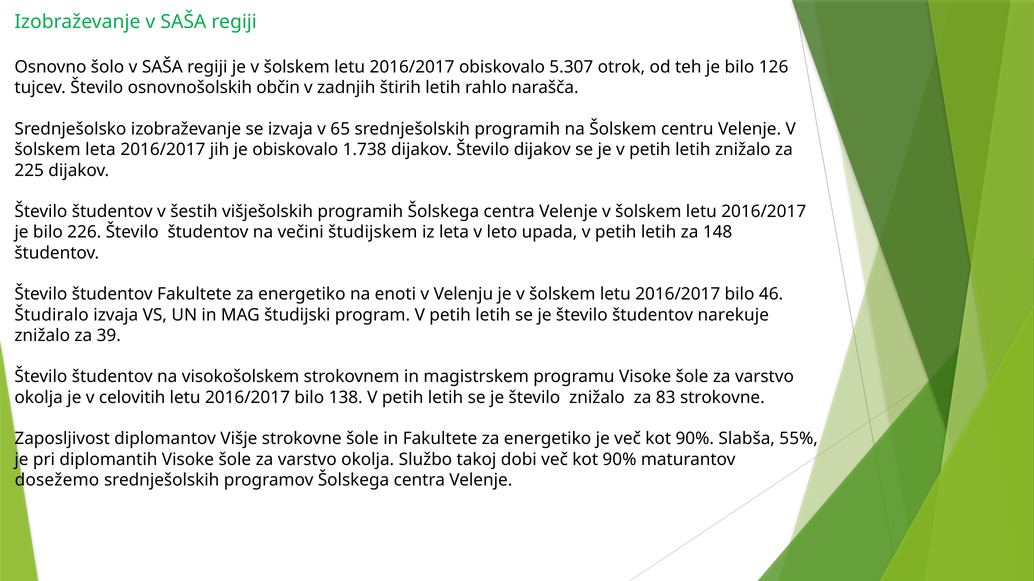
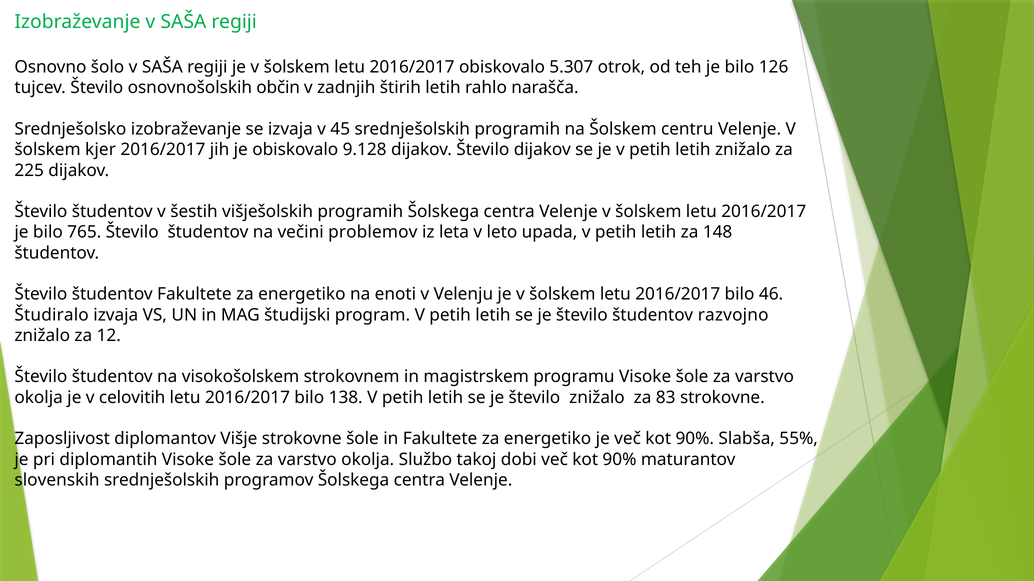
65: 65 -> 45 (340, 129)
šolskem leta: leta -> kjer (100, 150)
1.738: 1.738 -> 9.128 (365, 150)
226: 226 -> 765 (84, 233)
študijskem: študijskem -> problemov (373, 233)
narekuje: narekuje -> razvojno (733, 315)
39: 39 -> 12 (109, 336)
dosežemo: dosežemo -> slovenskih (57, 481)
